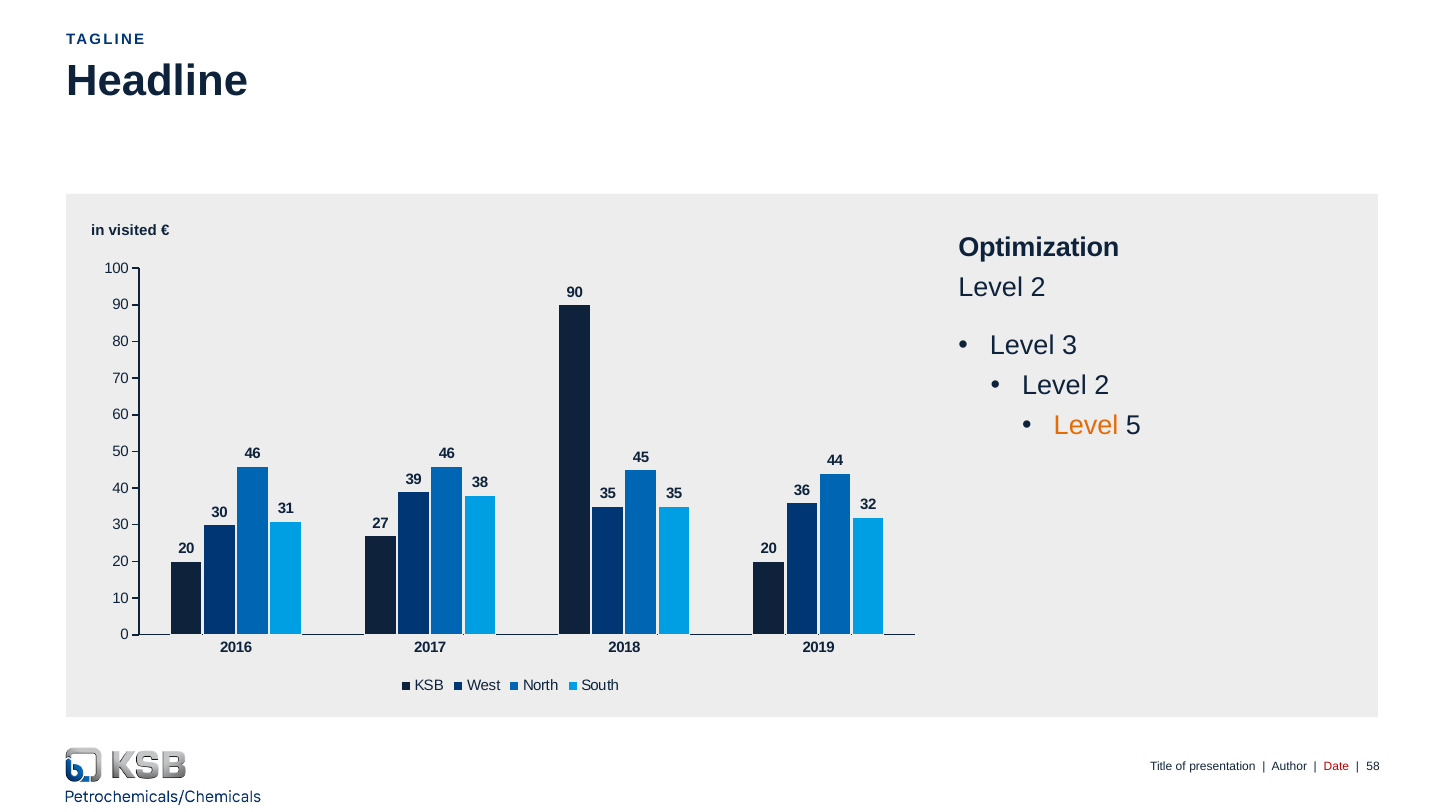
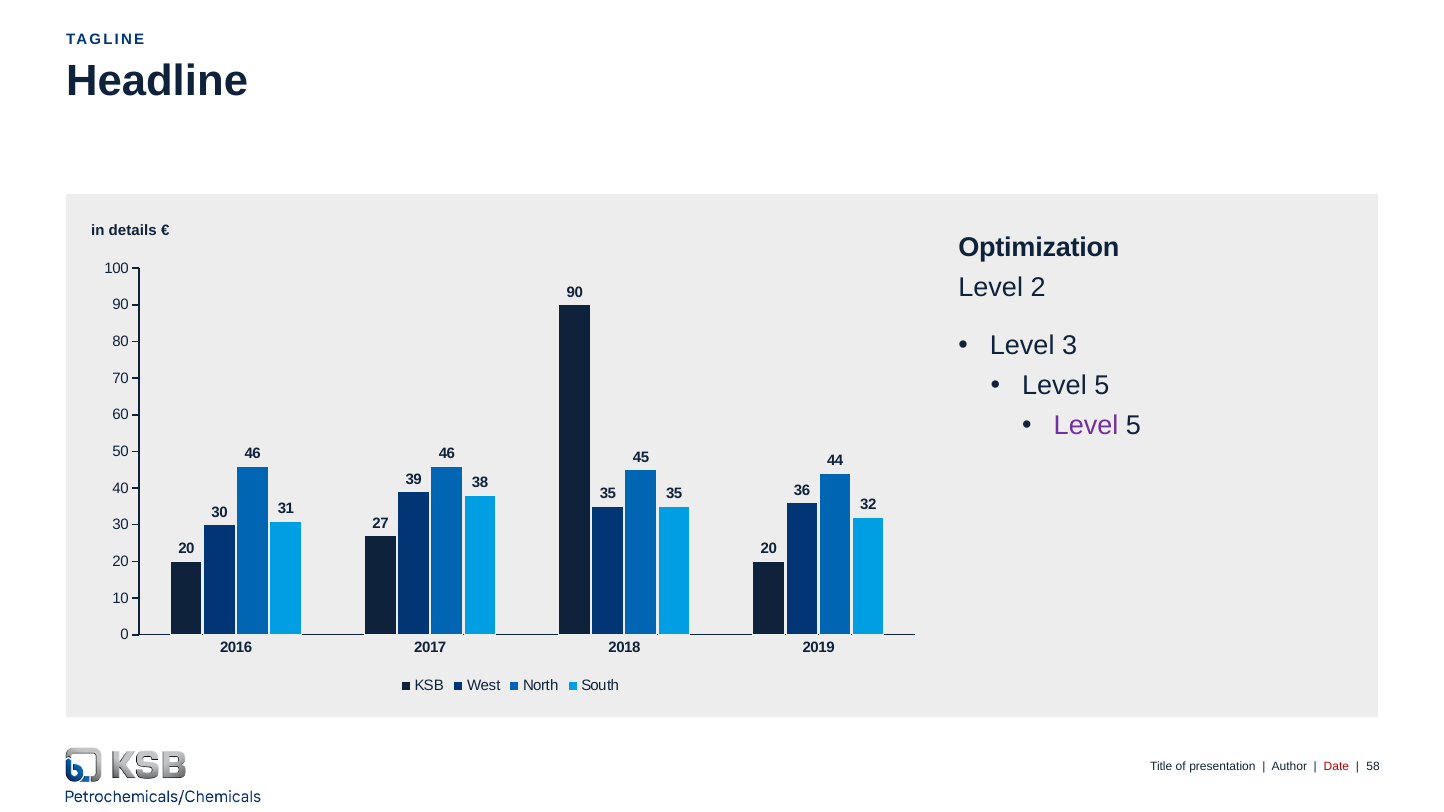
visited: visited -> details (133, 230)
2: 2 -> 5 (1102, 386)
Level colour: orange -> purple (1086, 426)
